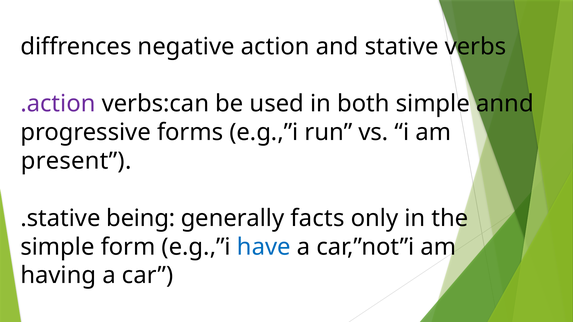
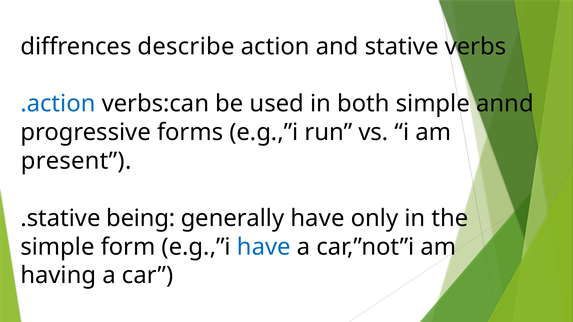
negative: negative -> describe (186, 47)
.action colour: purple -> blue (58, 104)
generally facts: facts -> have (317, 218)
